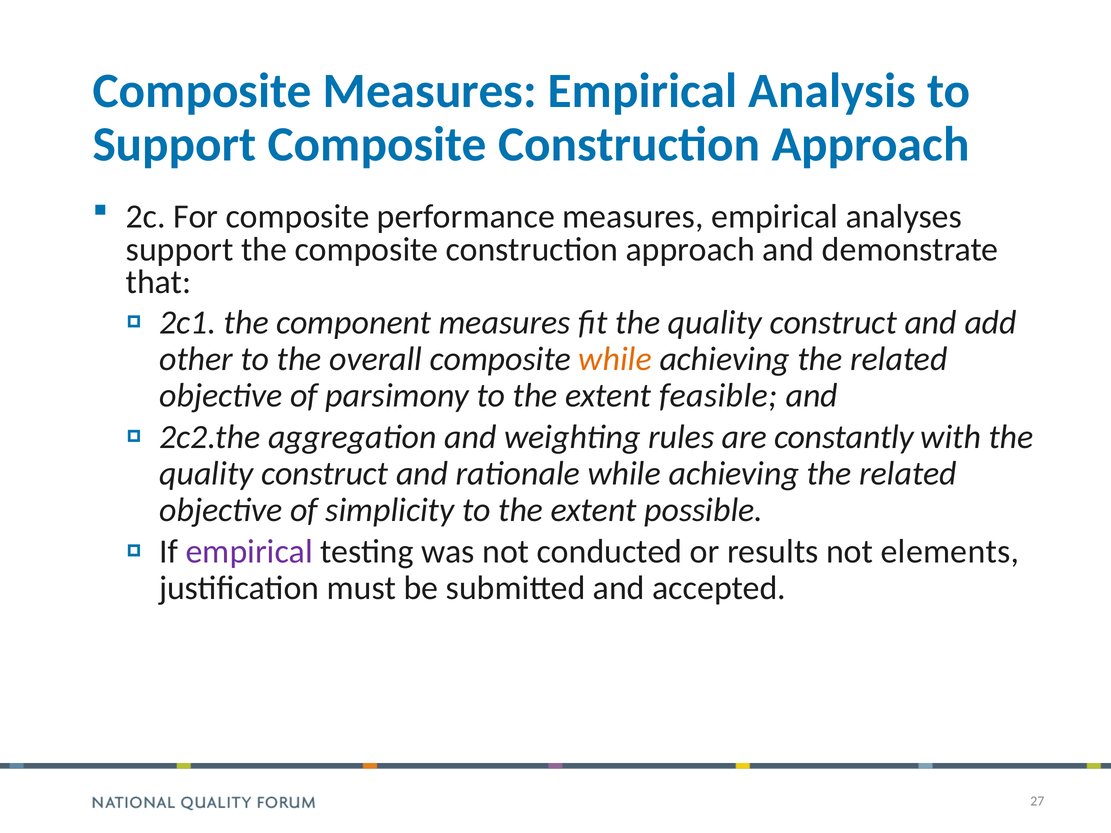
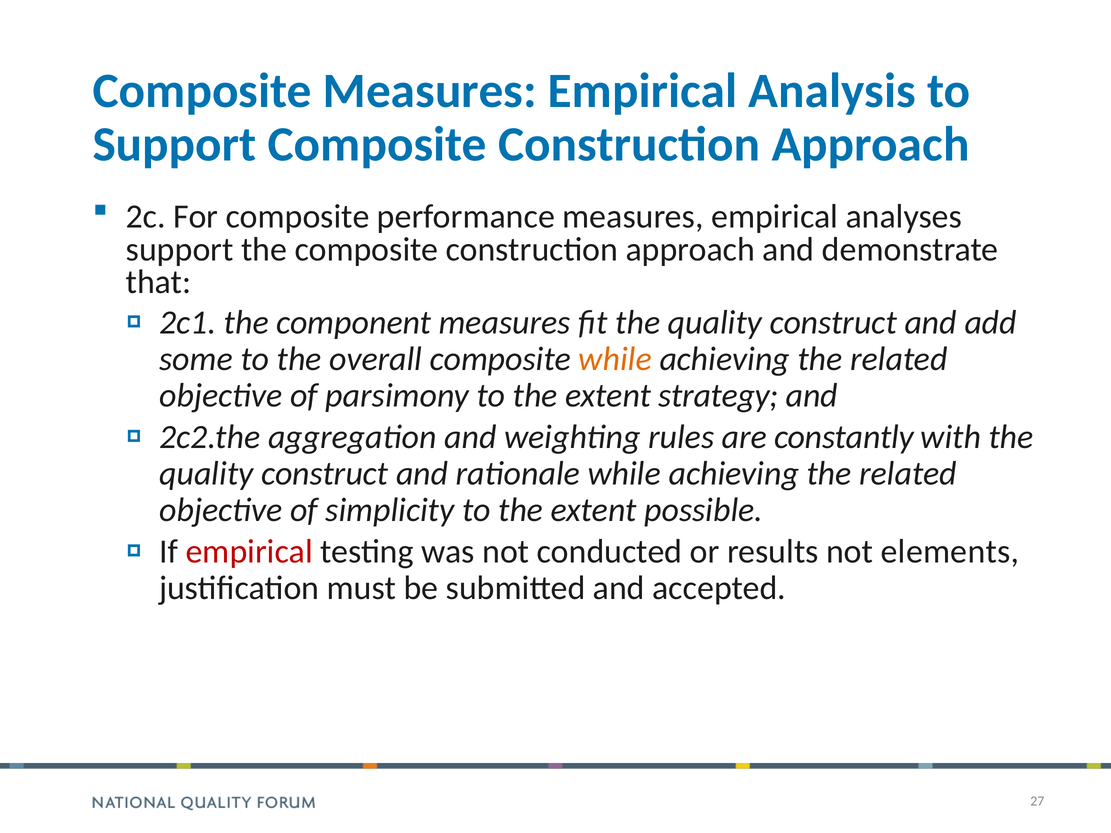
other: other -> some (196, 359)
feasible: feasible -> strategy (718, 396)
empirical colour: purple -> red (249, 552)
